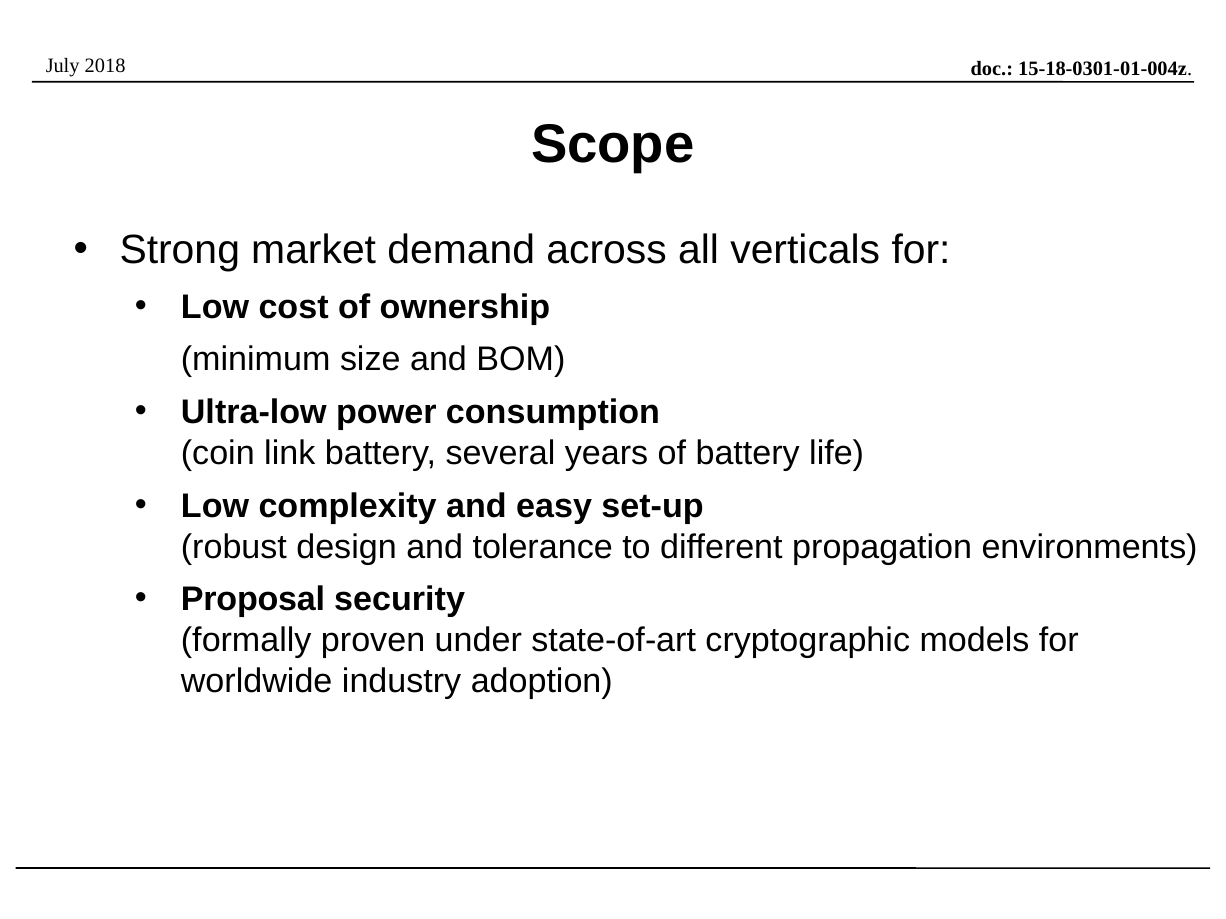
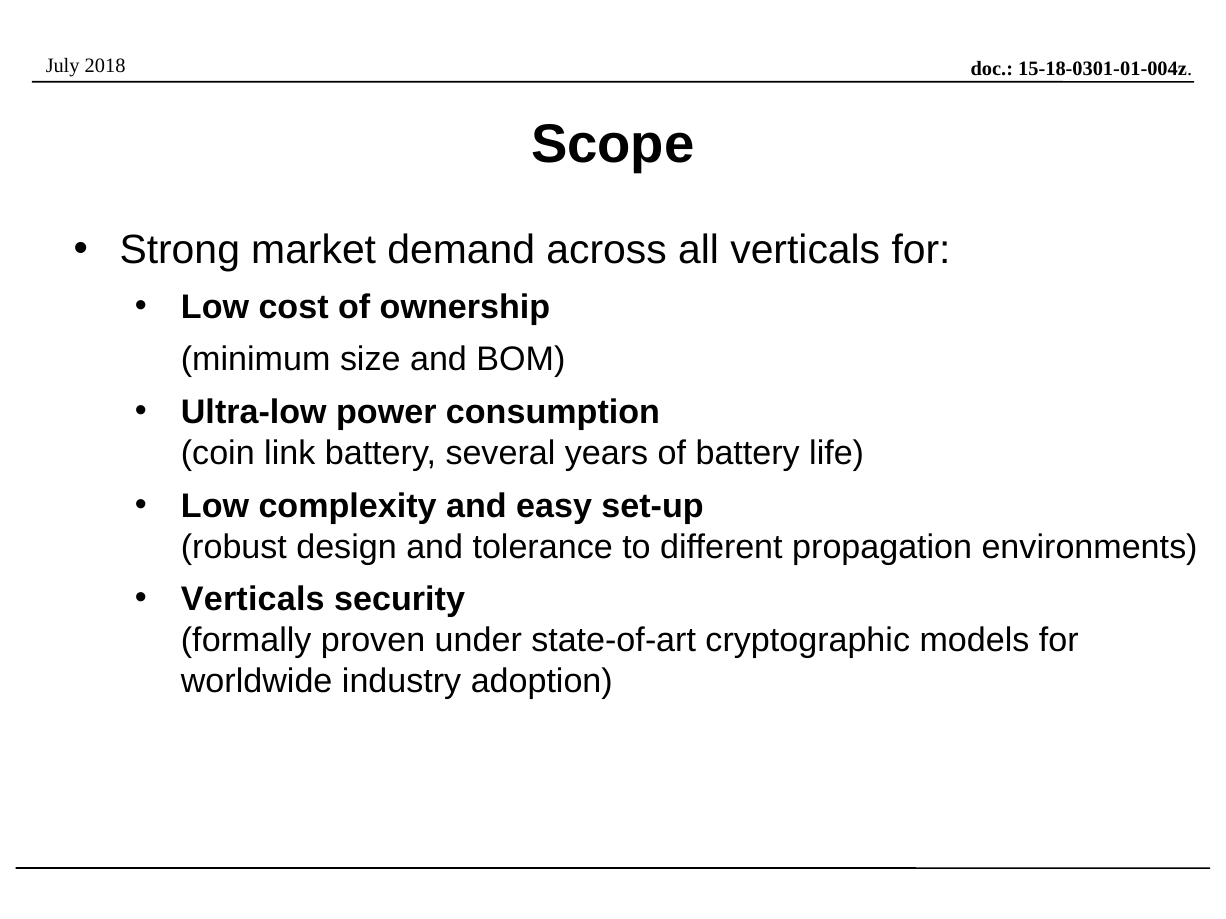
Proposal: Proposal -> Verticals (253, 600)
